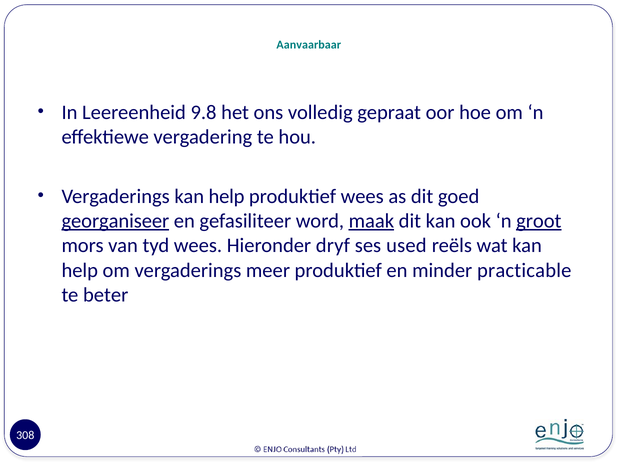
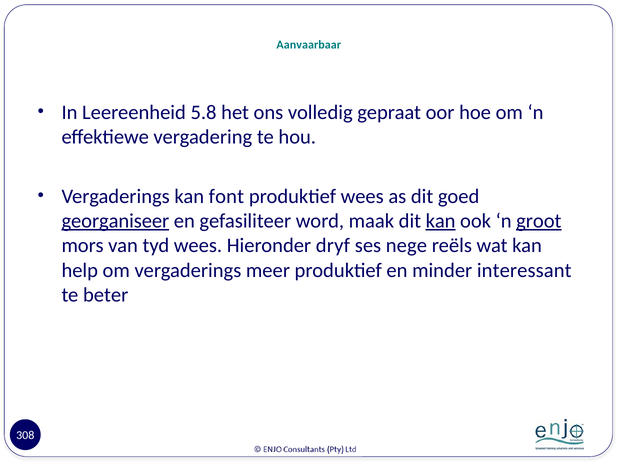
9.8: 9.8 -> 5.8 (204, 112)
Vergaderings kan help: help -> font (226, 196)
maak underline: present -> none (371, 221)
kan underline: none -> present (441, 221)
used: used -> nege (406, 246)
practicable: practicable -> interessant (524, 270)
